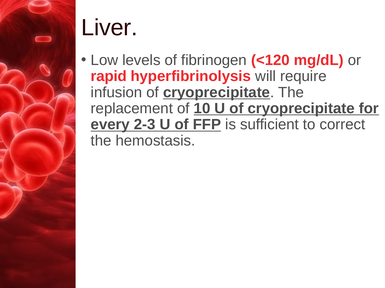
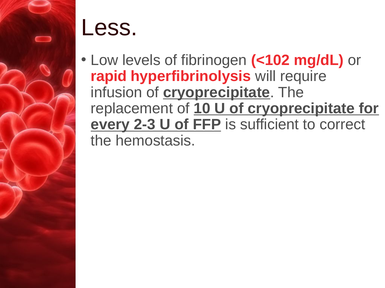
Liver: Liver -> Less (109, 28)
<120: <120 -> <102 (270, 60)
